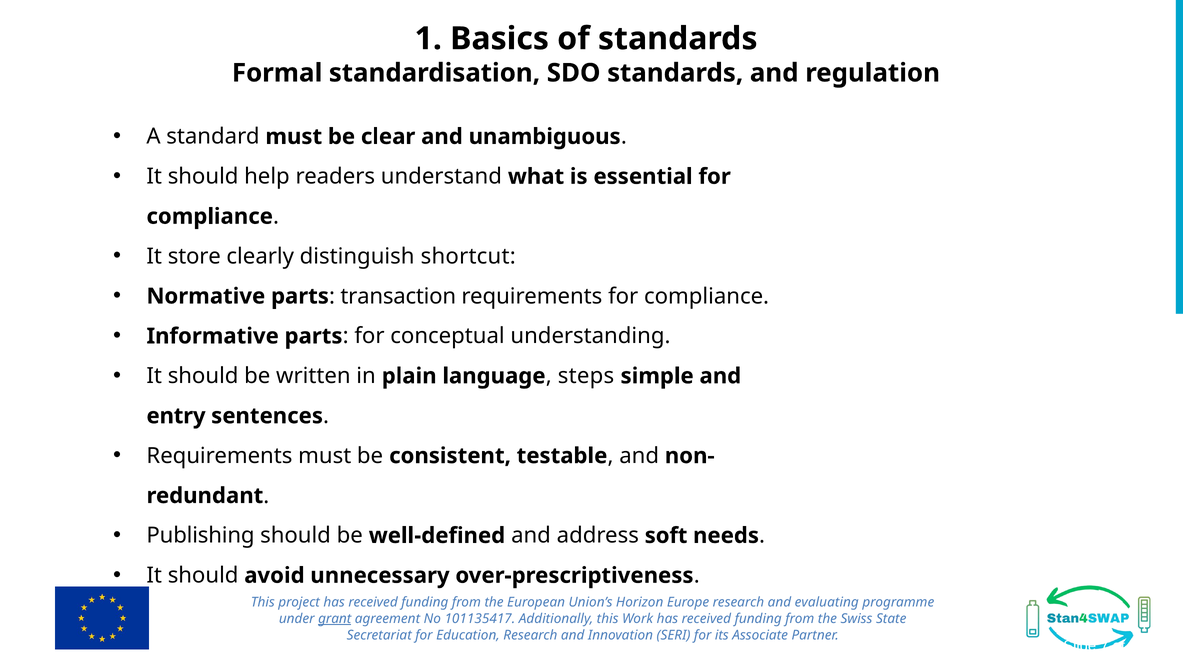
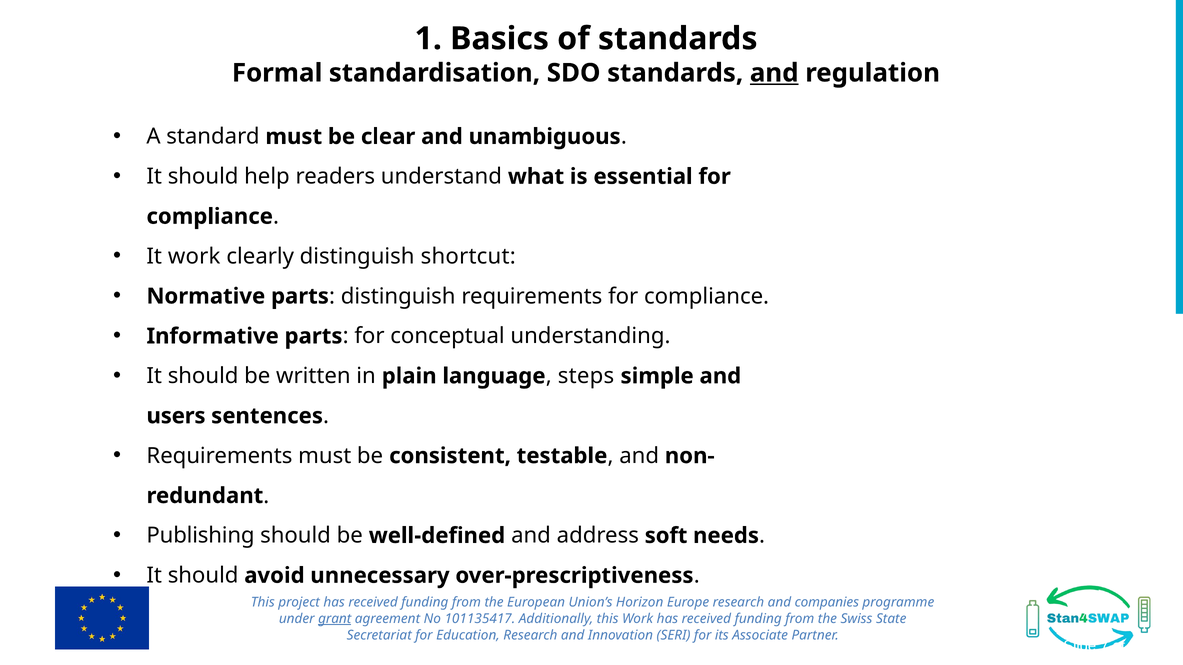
and underline: none -> present (774, 73)
It store: store -> work (194, 257)
transaction: transaction -> distinguish (398, 296)
entry: entry -> users (176, 416)
evaluating: evaluating -> companies (827, 603)
